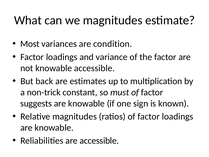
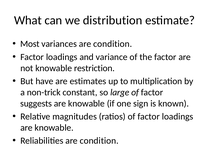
we magnitudes: magnitudes -> distribution (113, 20)
knowable accessible: accessible -> restriction (94, 68)
back: back -> have (44, 81)
must: must -> large (120, 92)
Reliabilities are accessible: accessible -> condition (99, 140)
